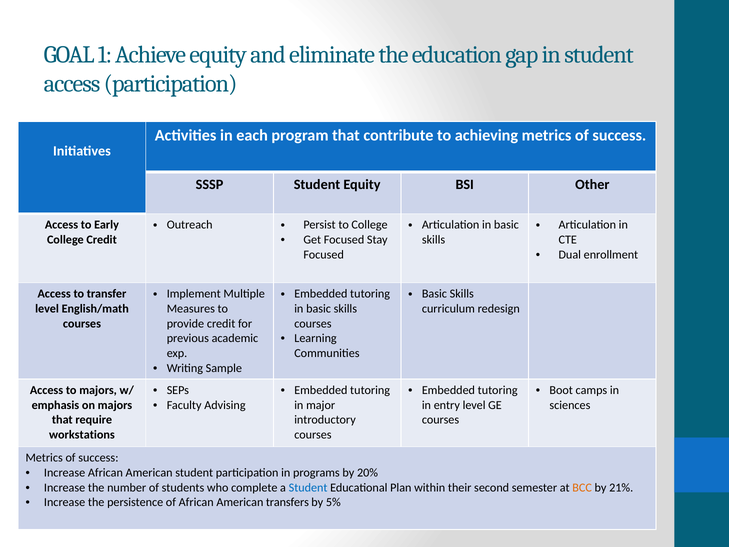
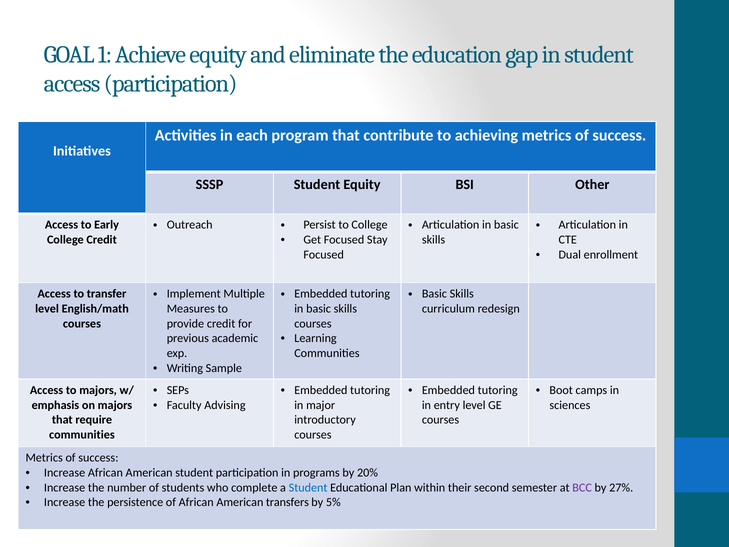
workstations: workstations -> communities (82, 434)
BCC colour: orange -> purple (582, 487)
21%: 21% -> 27% (621, 487)
